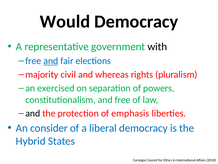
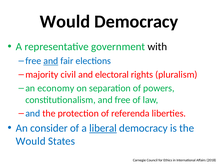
whereas: whereas -> electoral (112, 74)
exercised: exercised -> economy (56, 88)
and colour: black -> blue (33, 113)
emphasis: emphasis -> referenda (130, 113)
liberal underline: none -> present (103, 128)
Hybrid: Hybrid -> Would (31, 141)
